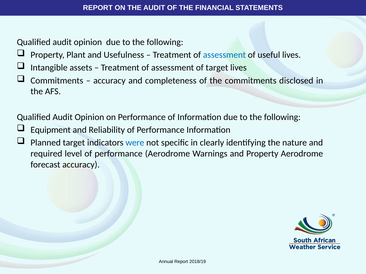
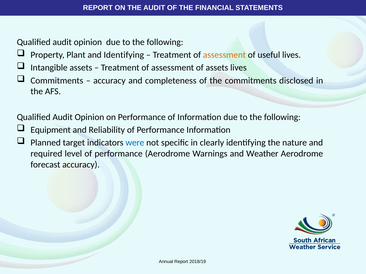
and Usefulness: Usefulness -> Identifying (124, 55)
assessment colour: blue -> orange (224, 55)
of target: target -> assets (217, 68)
and Property: Property -> Weather (262, 154)
